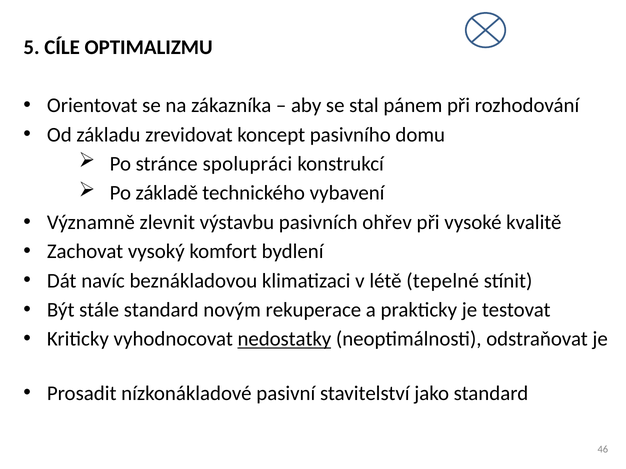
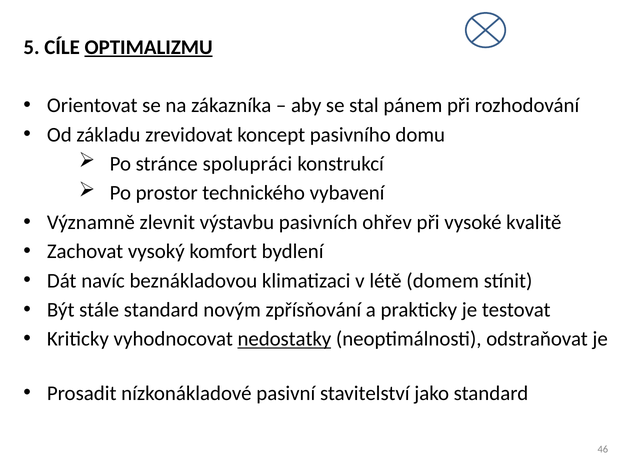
OPTIMALIZMU underline: none -> present (149, 47)
základě: základě -> prostor (167, 193)
tepelné: tepelné -> domem (443, 281)
rekuperace: rekuperace -> zpřísňování (313, 310)
